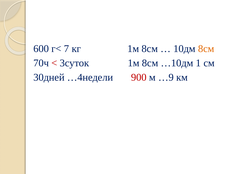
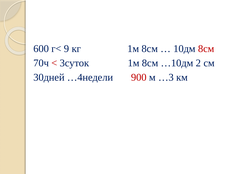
7: 7 -> 9 (67, 49)
8см colour: orange -> red (206, 49)
1: 1 -> 2 (198, 63)
…9: …9 -> …3 (166, 77)
